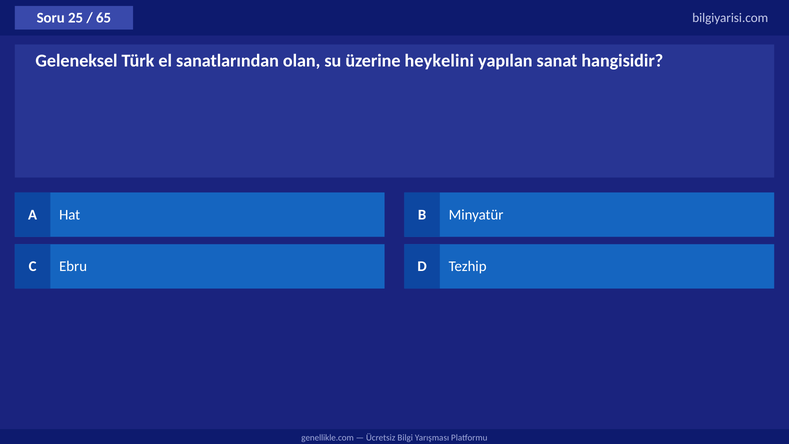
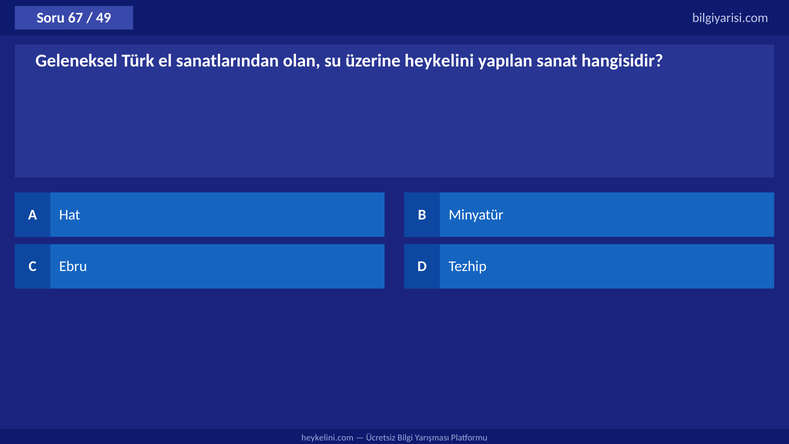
25: 25 -> 67 (76, 18)
65: 65 -> 49 (104, 18)
genellikle.com: genellikle.com -> heykelini.com (327, 438)
